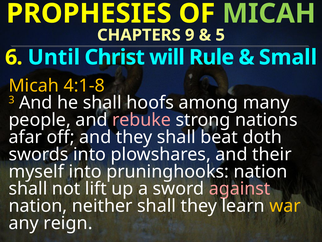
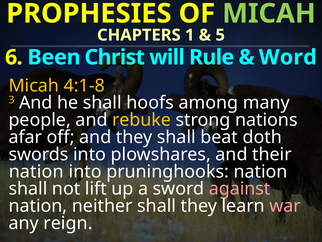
9: 9 -> 1 (190, 35)
Until: Until -> Been (54, 57)
Small: Small -> Word (288, 57)
rebuke colour: pink -> yellow (142, 120)
myself: myself -> nation (36, 171)
war colour: yellow -> pink (285, 206)
